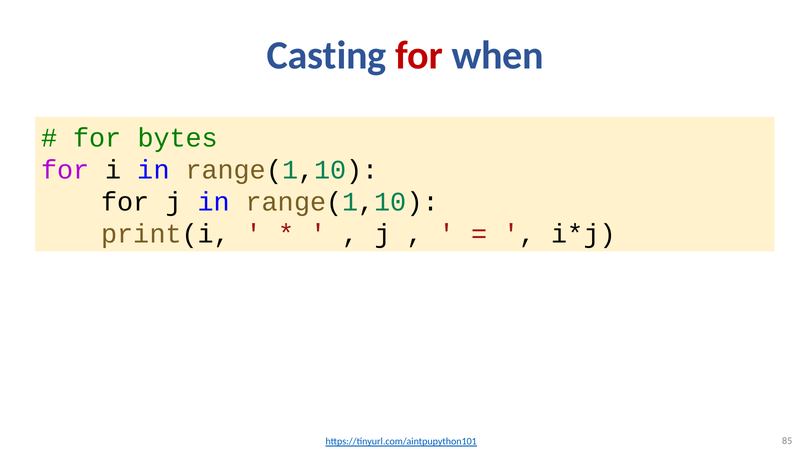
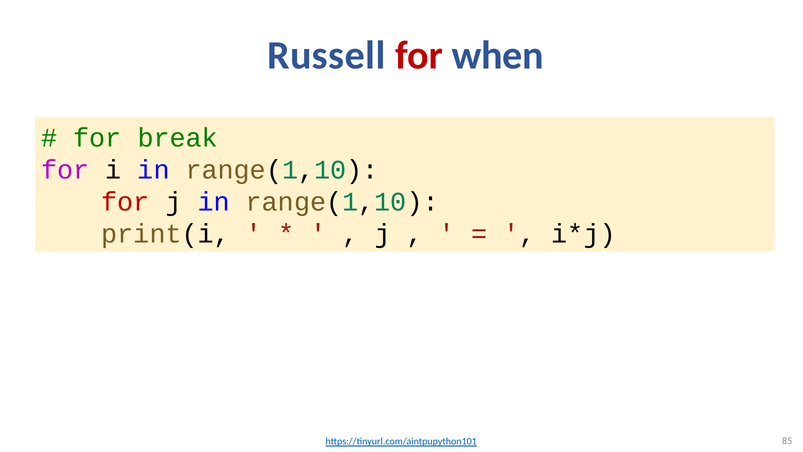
Casting: Casting -> Russell (326, 55)
bytes: bytes -> break (178, 138)
for colour: black -> red (125, 202)
